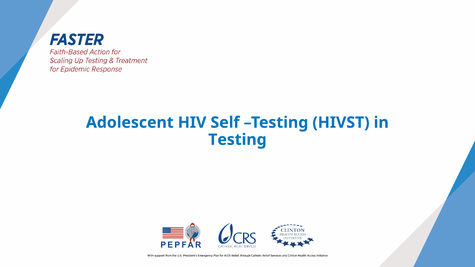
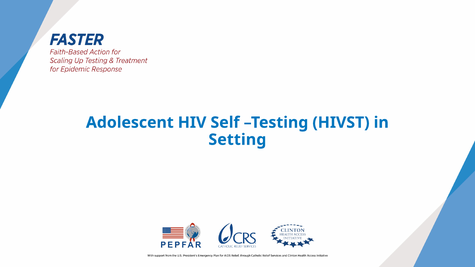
Testing: Testing -> Setting (237, 140)
